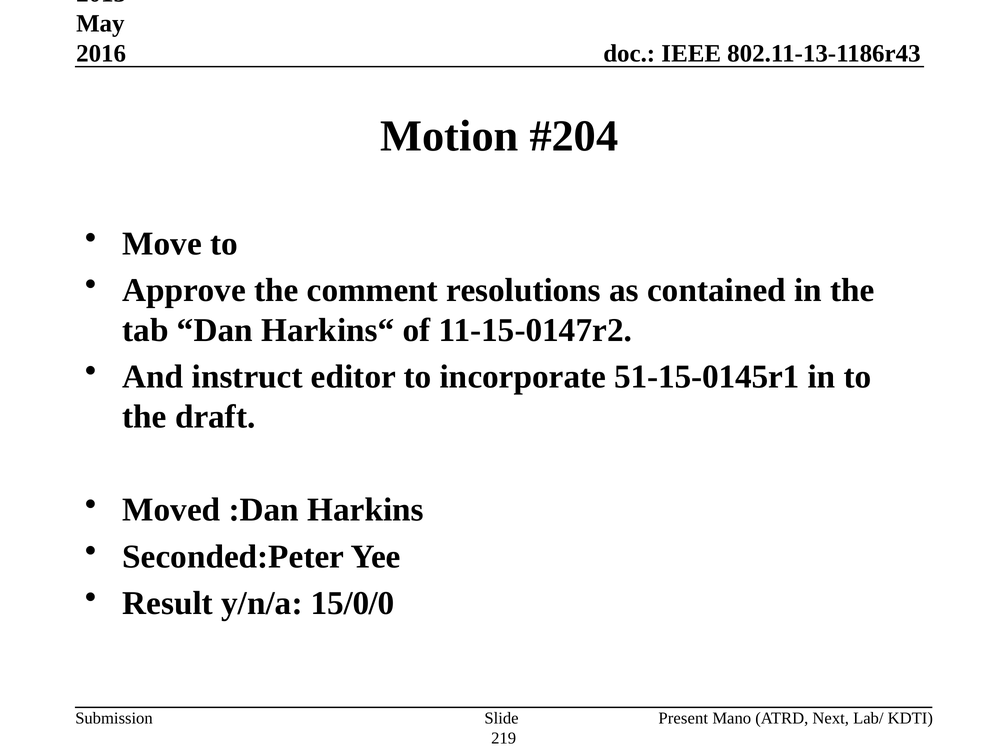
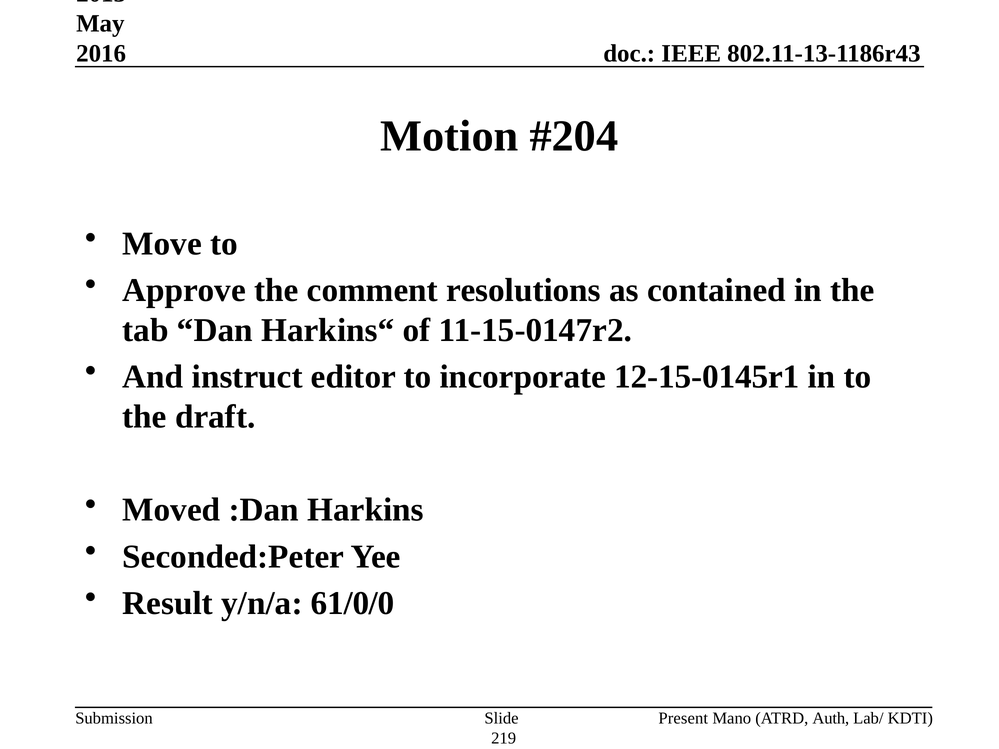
51-15-0145r1: 51-15-0145r1 -> 12-15-0145r1 (707, 377)
15/0/0: 15/0/0 -> 61/0/0 (353, 603)
Next: Next -> Auth (831, 719)
